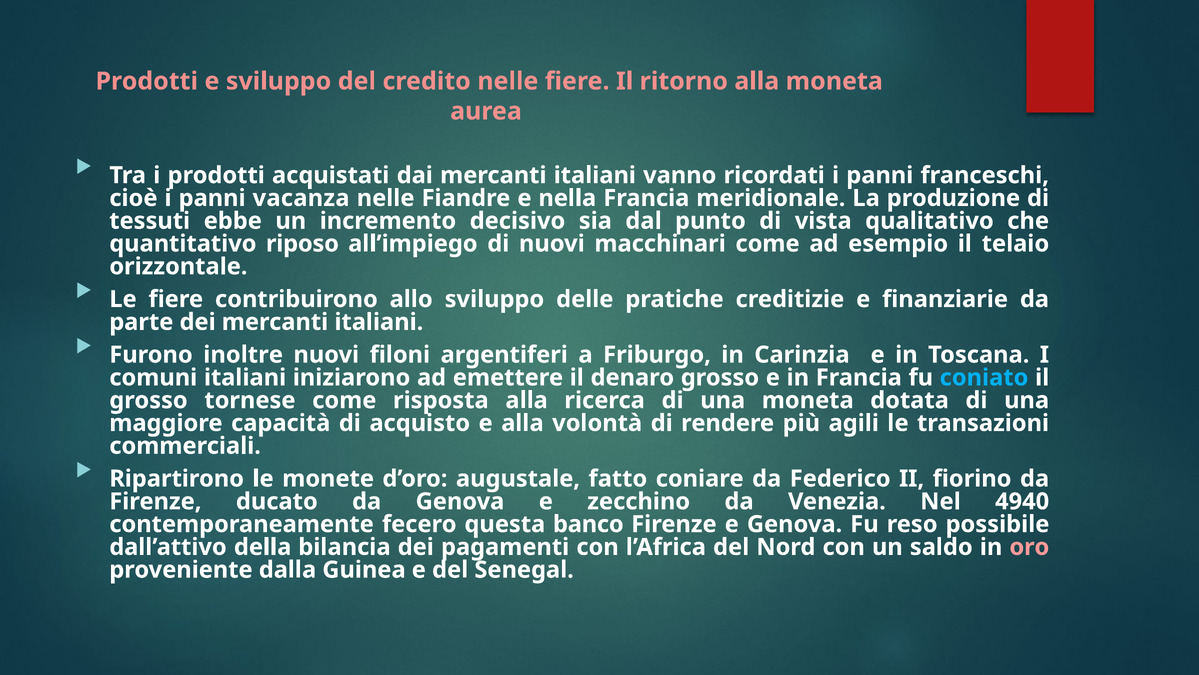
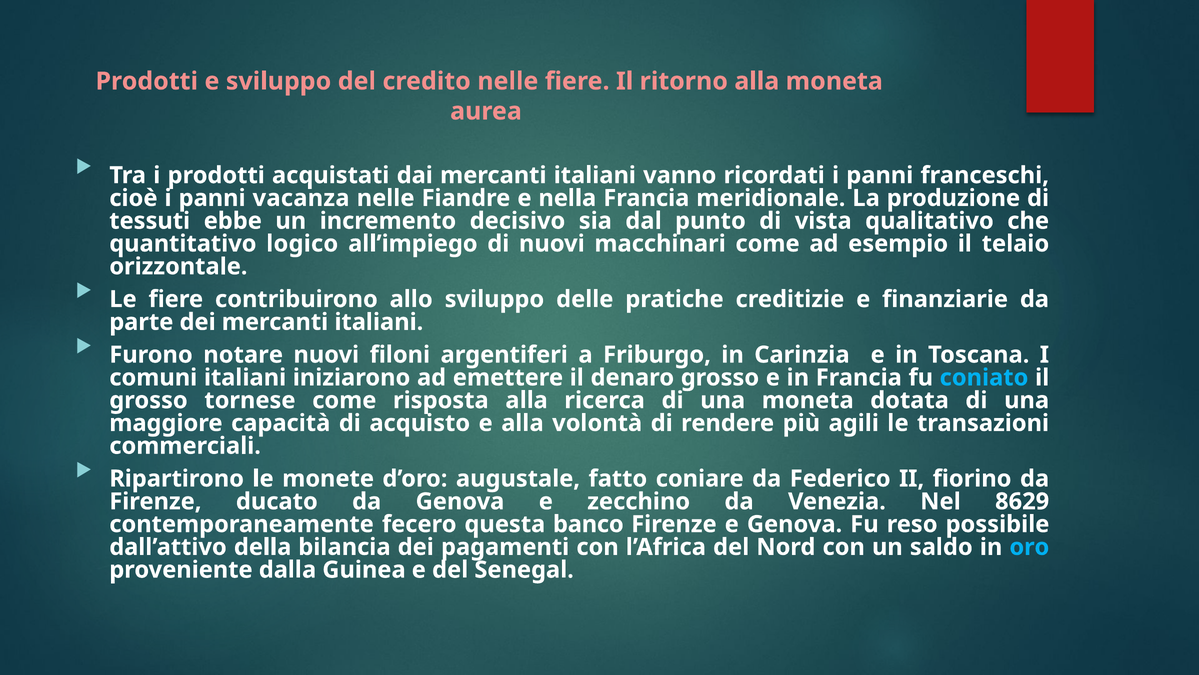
riposo: riposo -> logico (302, 243)
inoltre: inoltre -> notare (243, 355)
4940: 4940 -> 8629 (1022, 501)
oro colour: pink -> light blue (1029, 547)
